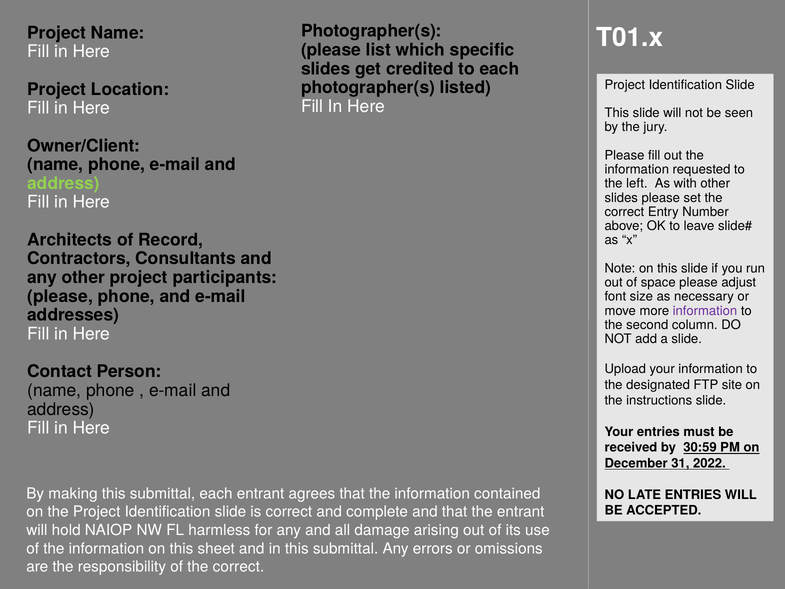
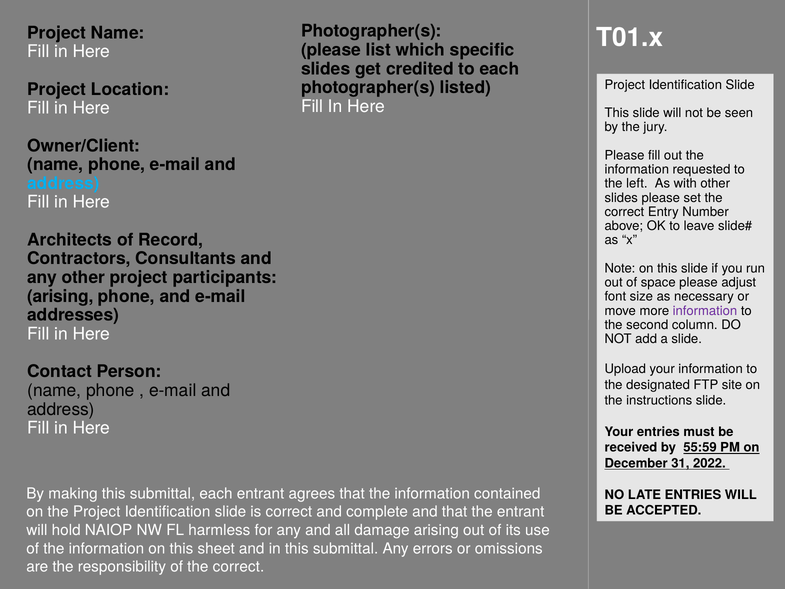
address colour: light green -> light blue (64, 183)
please: please -> arising (60, 296)
30:59: 30:59 -> 55:59 (700, 447)
